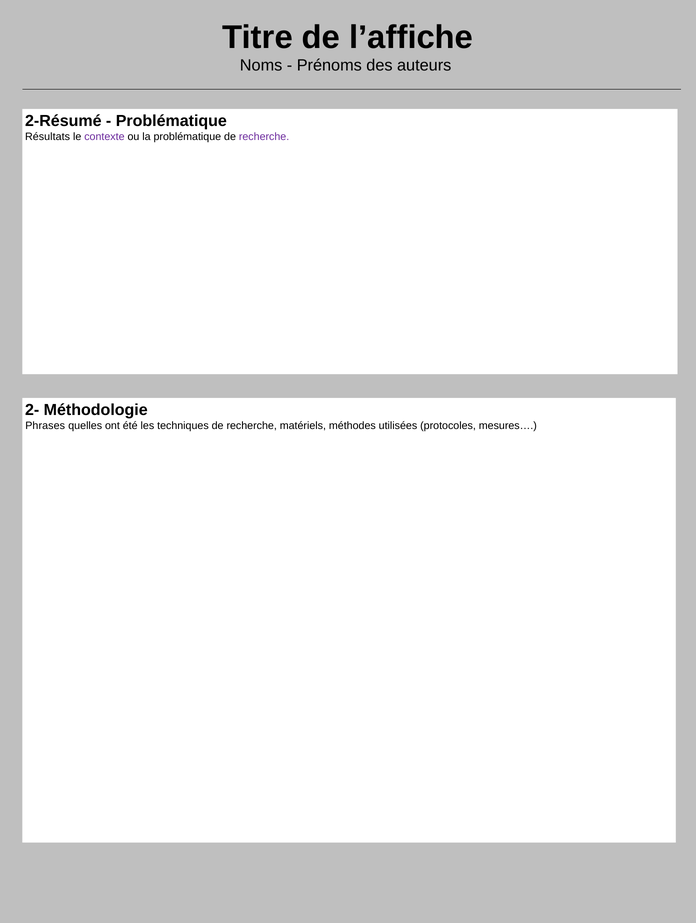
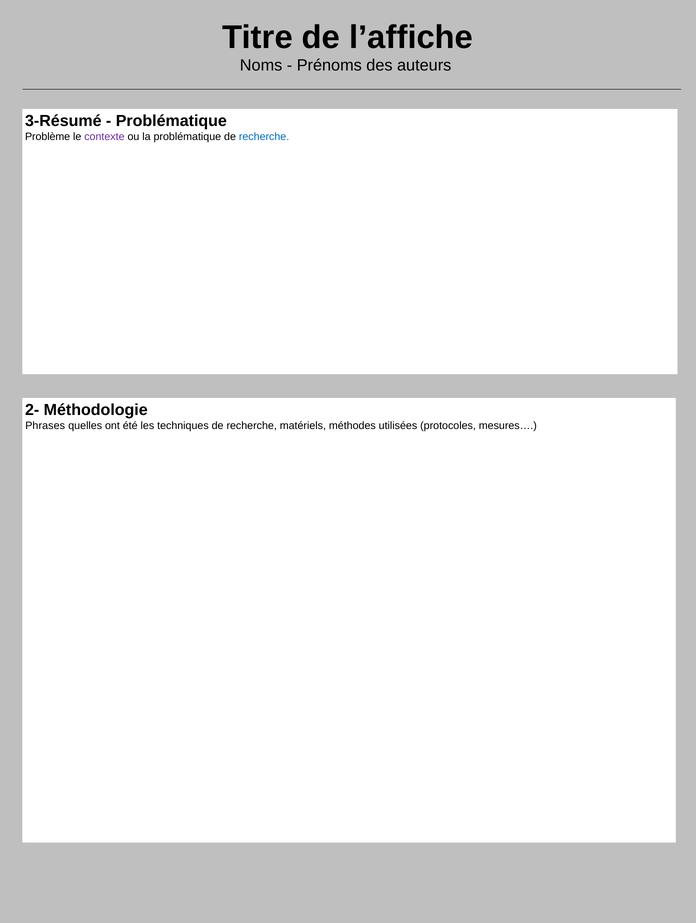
2-Résumé: 2-Résumé -> 3-Résumé (63, 121)
Résultats: Résultats -> Problème (48, 137)
recherche colour: purple -> blue (264, 137)
